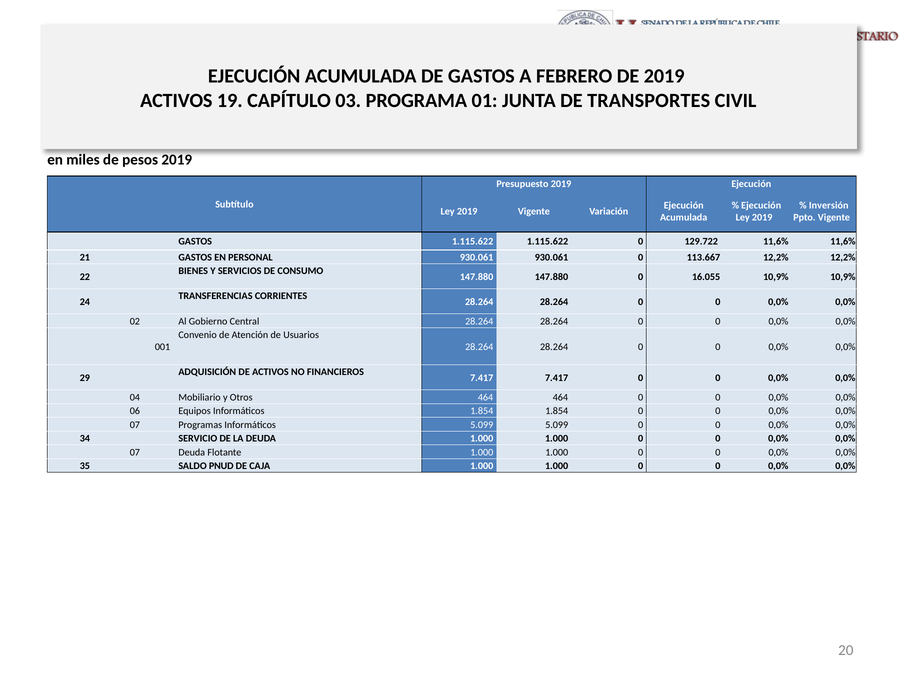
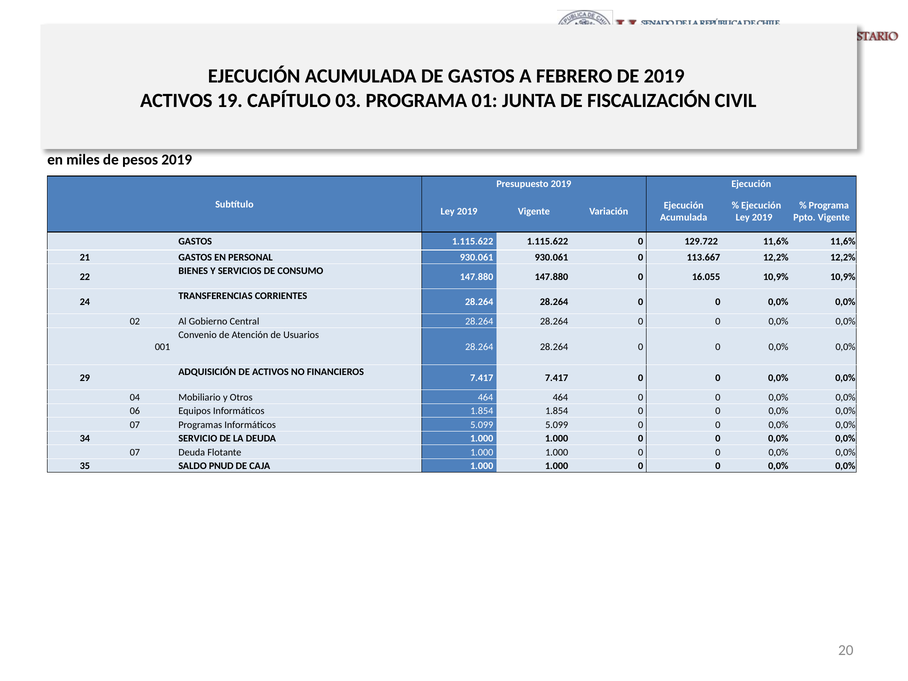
TRANSPORTES: TRANSPORTES -> FISCALIZACIÓN (649, 100)
Inversión: Inversión -> Programa (829, 205)
